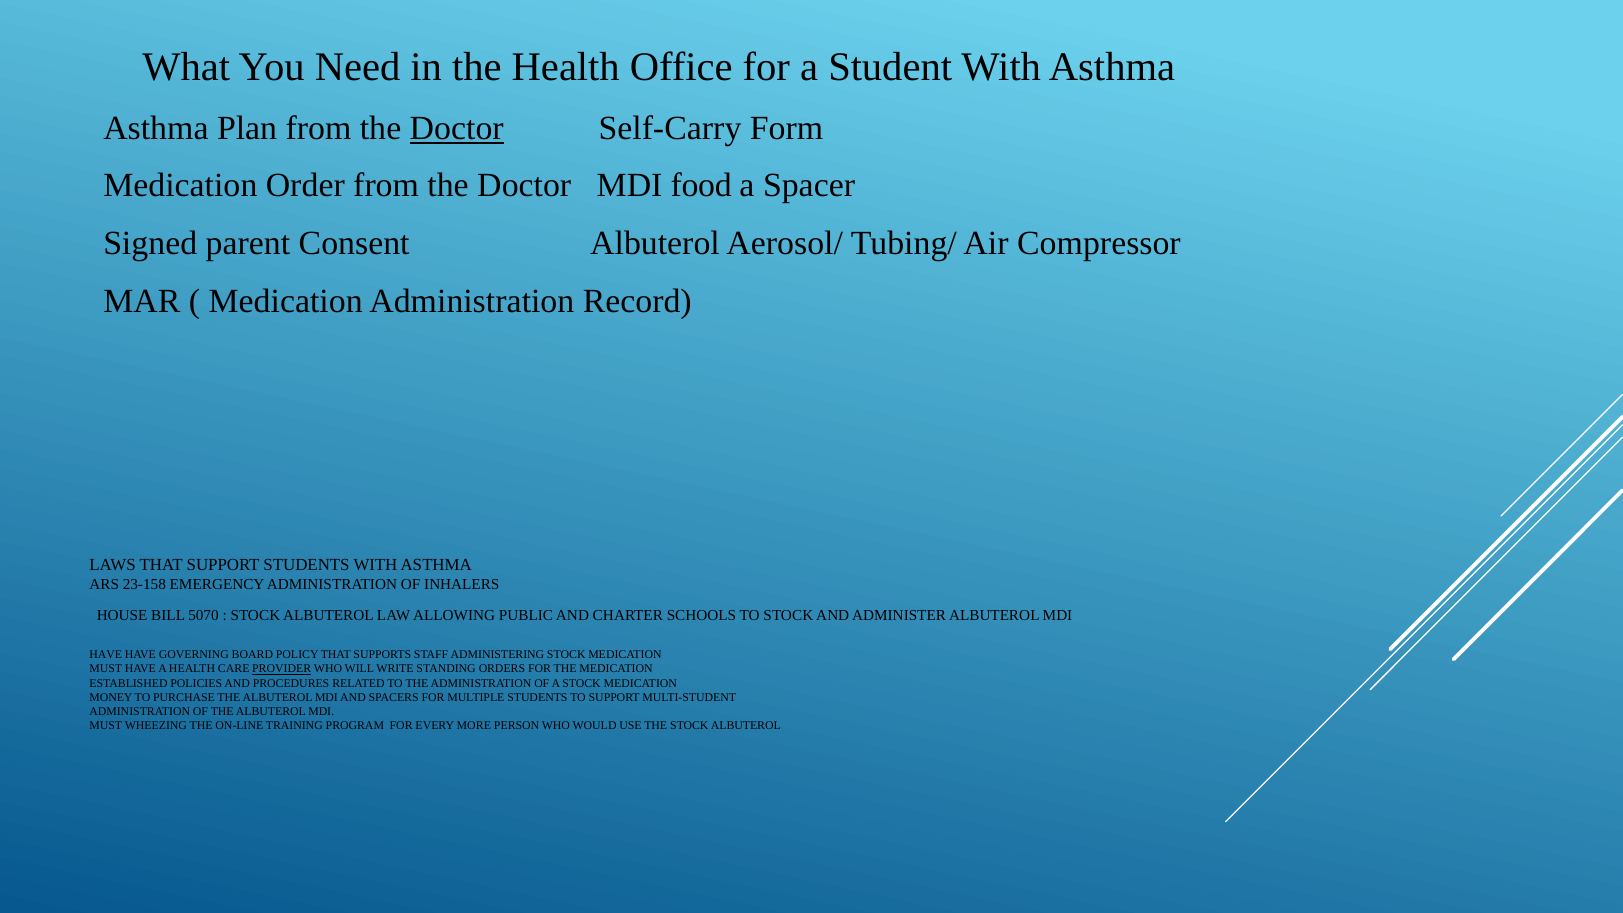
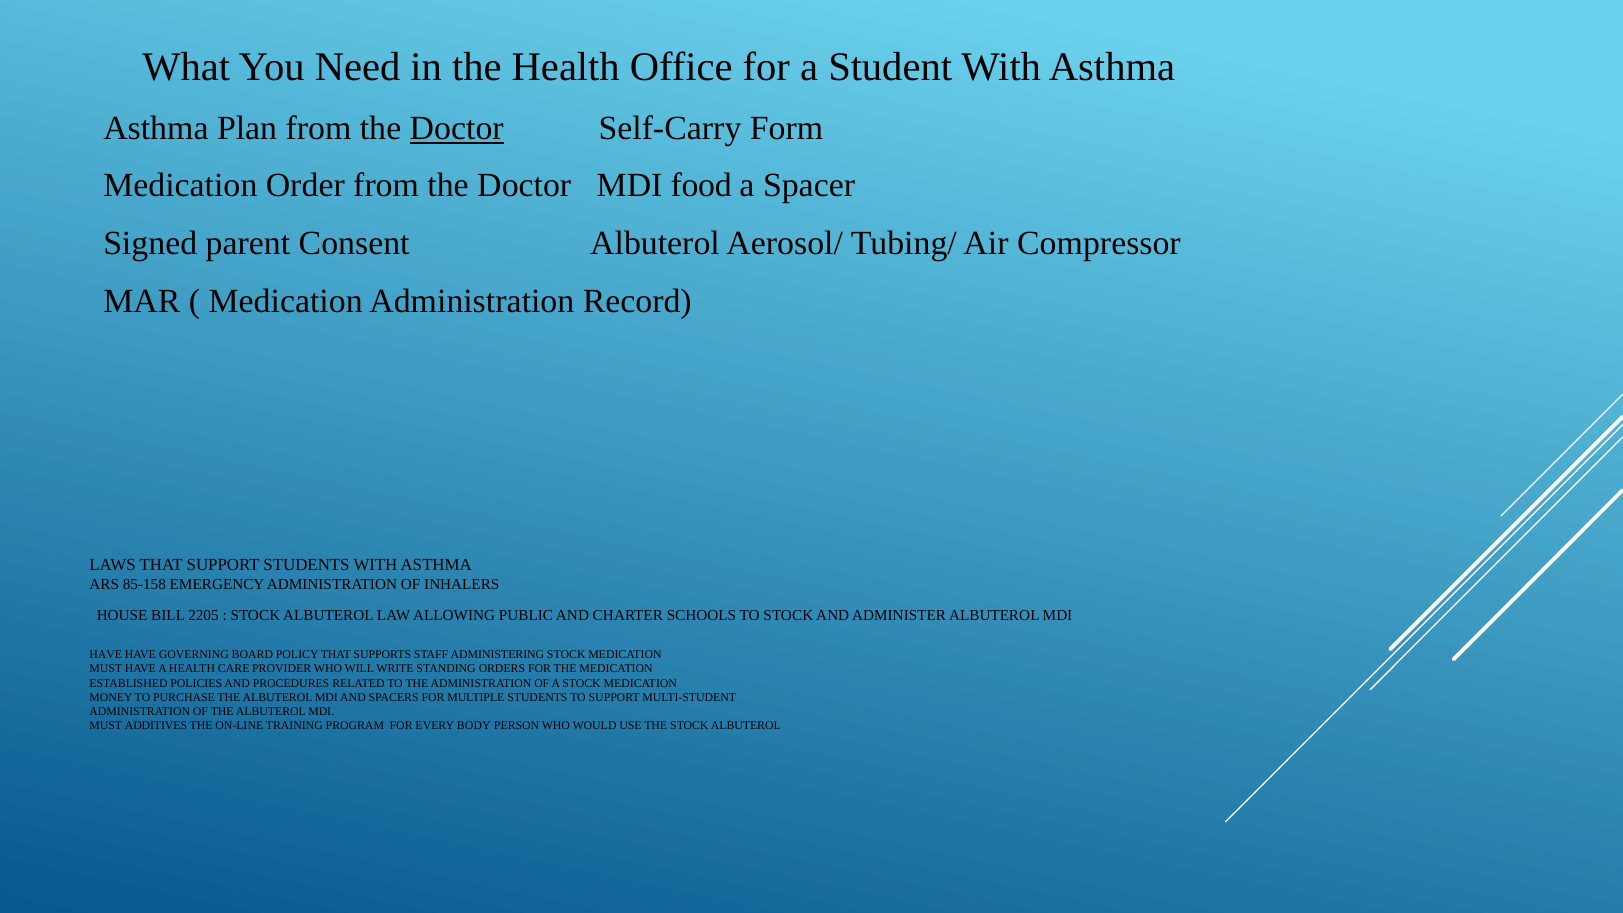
23-158: 23-158 -> 85-158 (144, 584)
5070: 5070 -> 2205 (203, 616)
PROVIDER underline: present -> none (282, 669)
WHEEZING: WHEEZING -> ADDITIVES (156, 726)
MORE: MORE -> BODY (474, 726)
